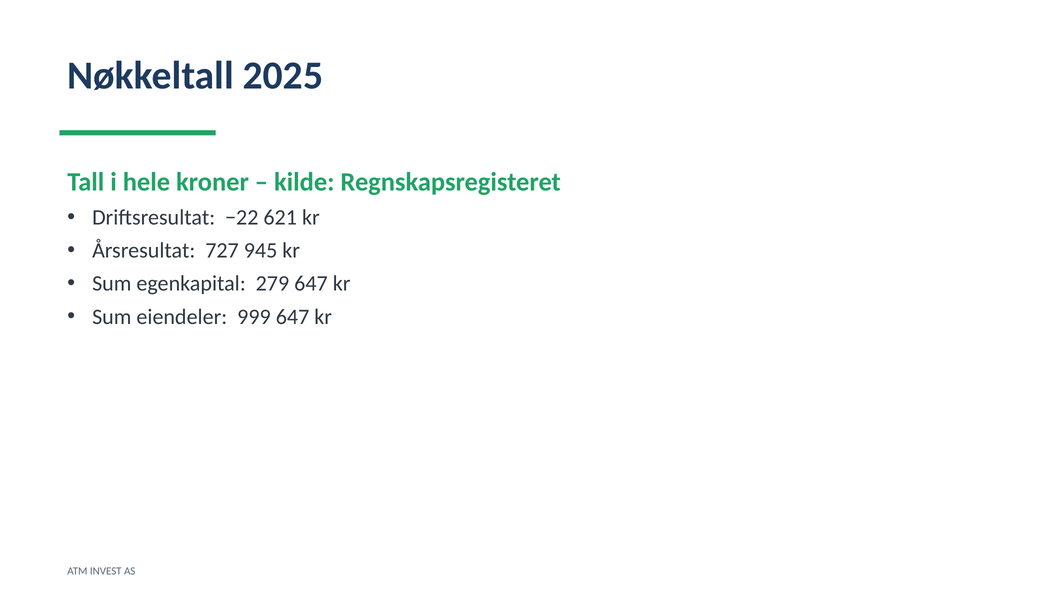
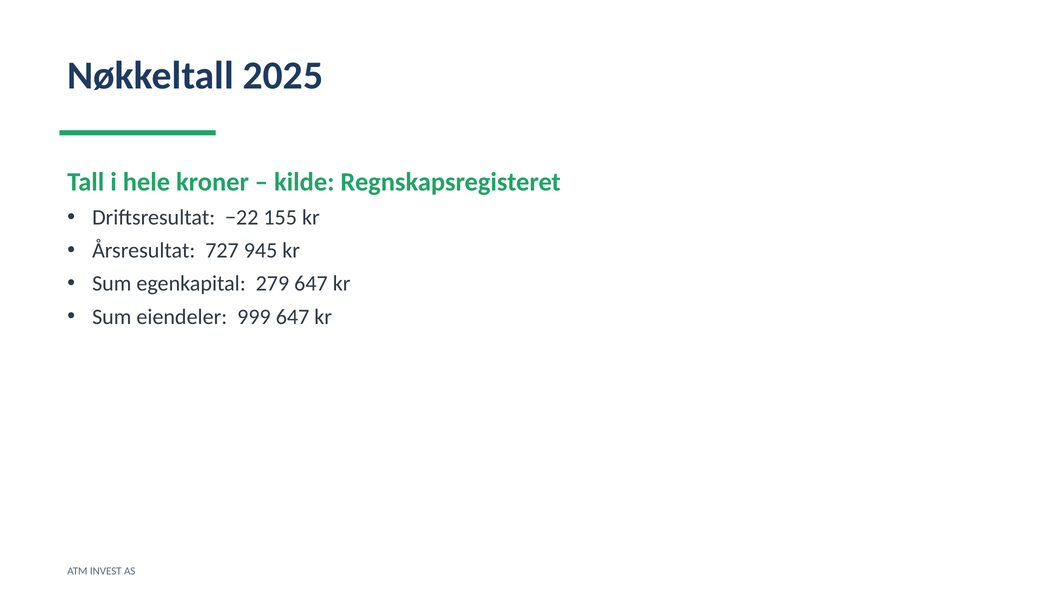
621: 621 -> 155 (280, 218)
